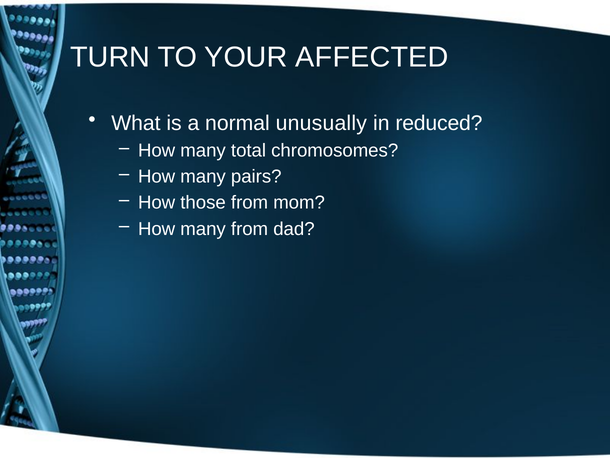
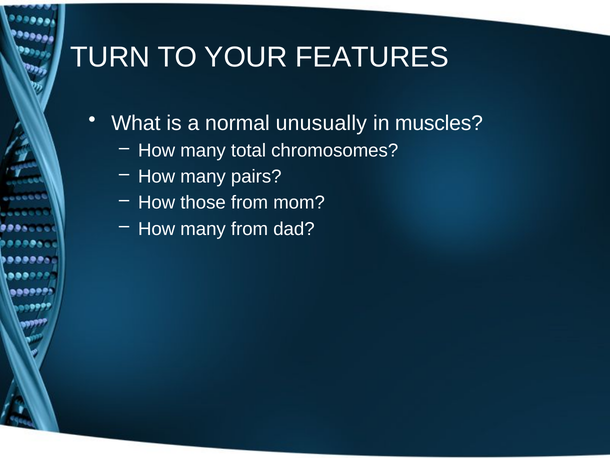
AFFECTED: AFFECTED -> FEATURES (372, 57)
reduced: reduced -> muscles (439, 123)
